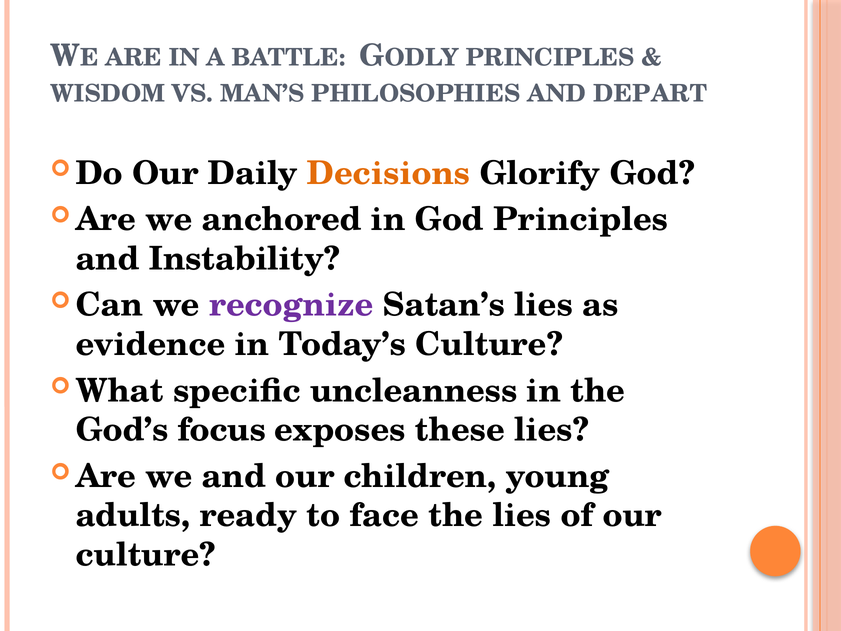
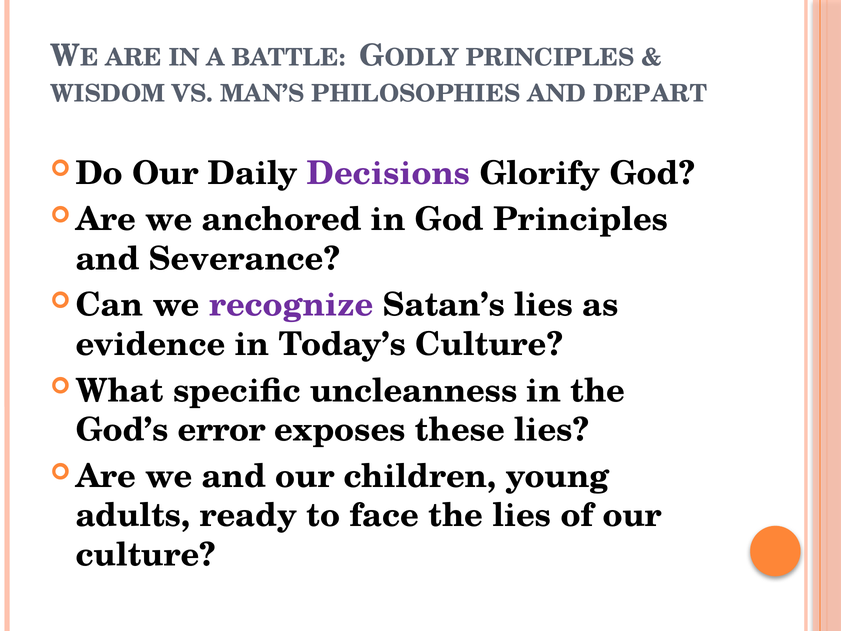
Decisions colour: orange -> purple (389, 173)
Instability: Instability -> Severance (244, 259)
focus: focus -> error (222, 430)
